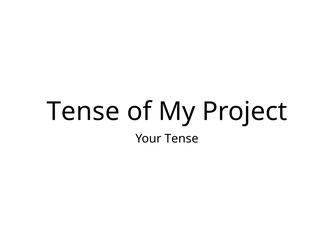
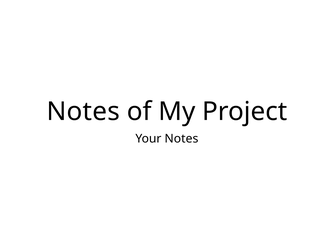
Tense: Tense -> Notes (83, 112)
Your Tense: Tense -> Notes (181, 139)
